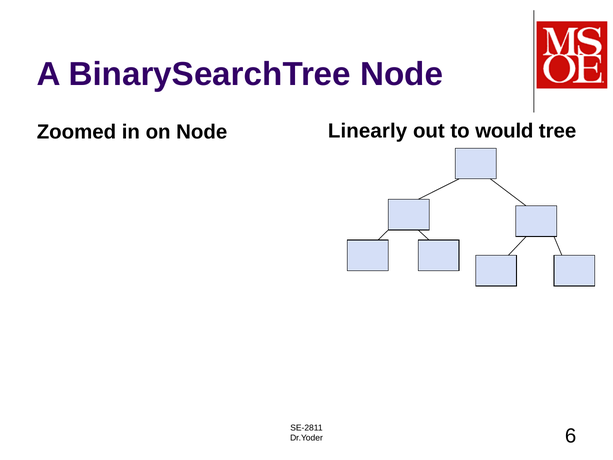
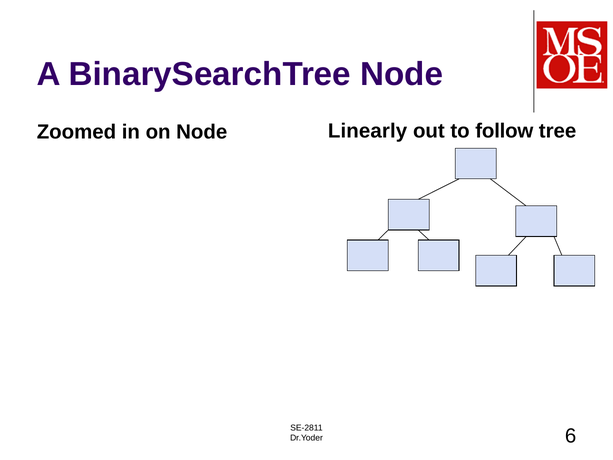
would: would -> follow (504, 131)
